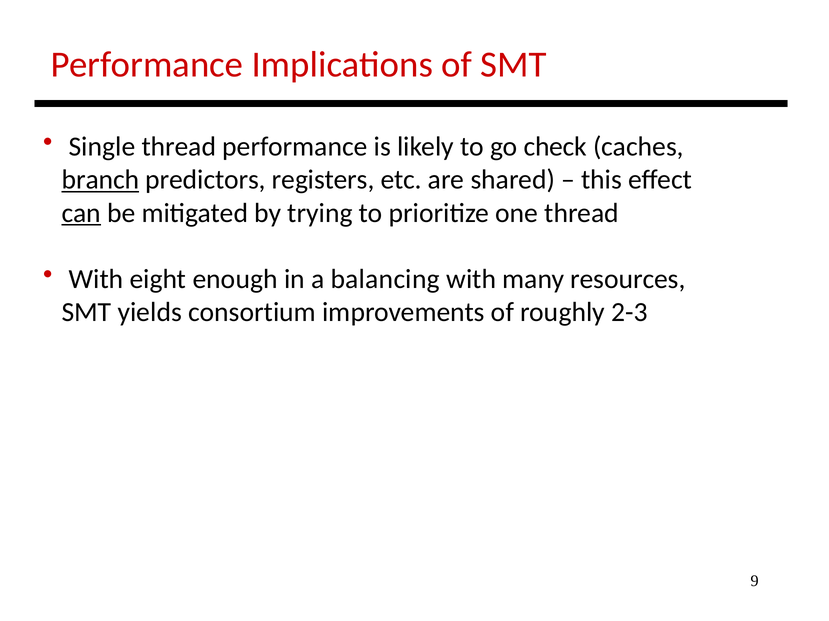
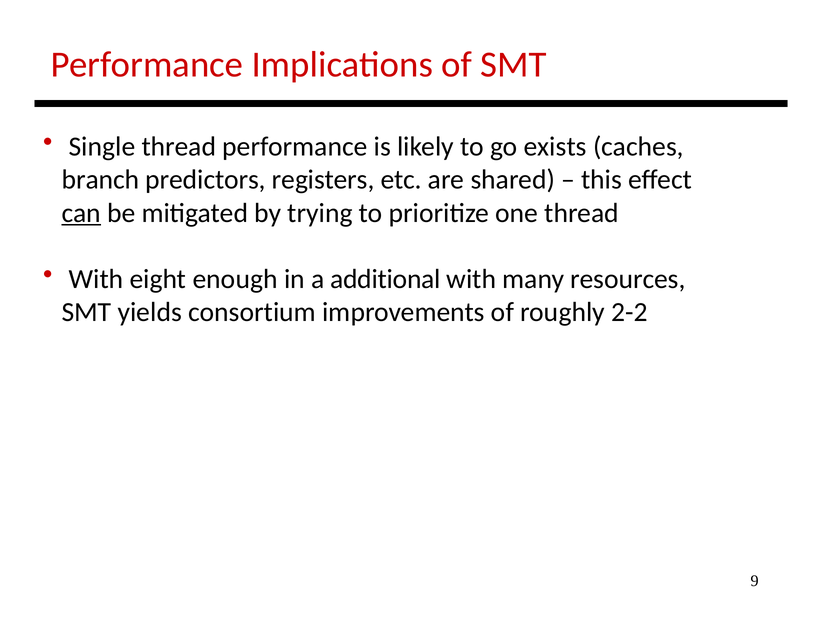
check: check -> exists (555, 147)
branch underline: present -> none (100, 180)
balancing: balancing -> additional (385, 280)
2-3: 2-3 -> 2-2 (629, 313)
